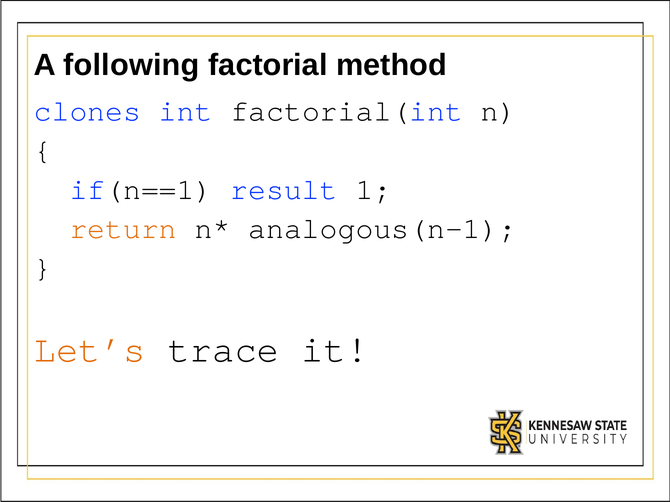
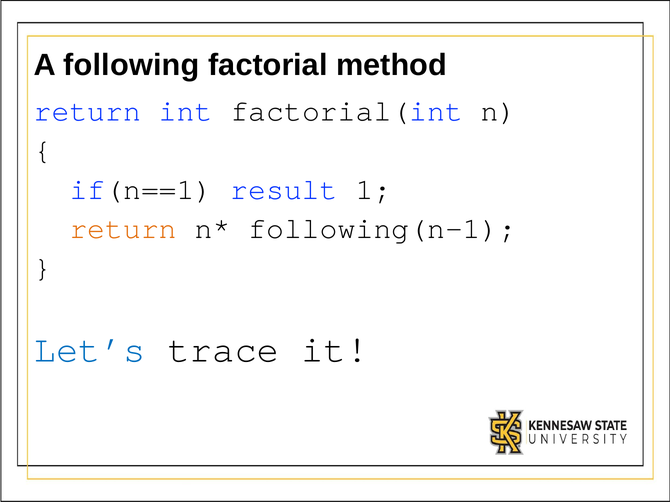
clones: clones -> return (87, 111)
analogous(n-1: analogous(n-1 -> following(n-1 (382, 229)
Let’s colour: orange -> blue (90, 350)
